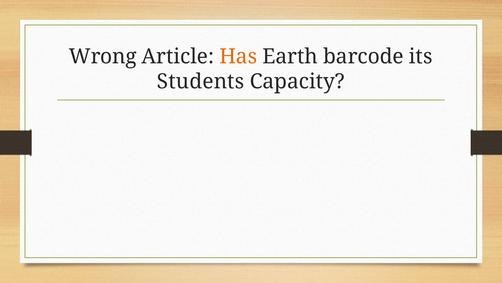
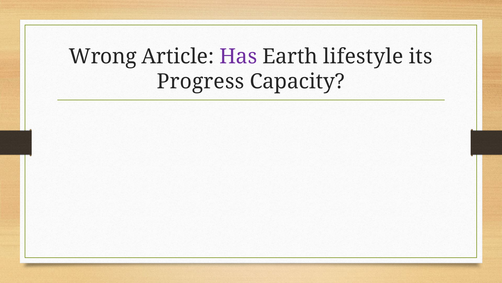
Has colour: orange -> purple (238, 56)
barcode: barcode -> lifestyle (363, 56)
Students: Students -> Progress (201, 81)
